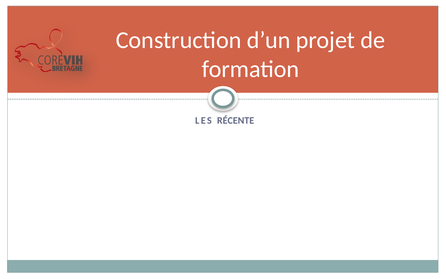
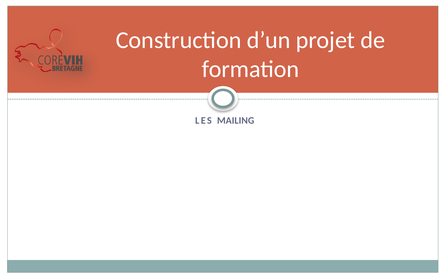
RÉCENTE: RÉCENTE -> MAILING (236, 120)
